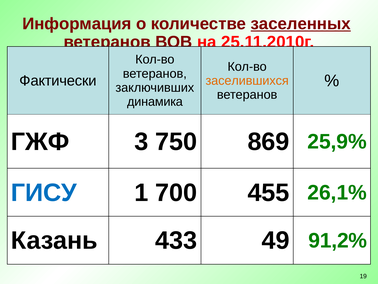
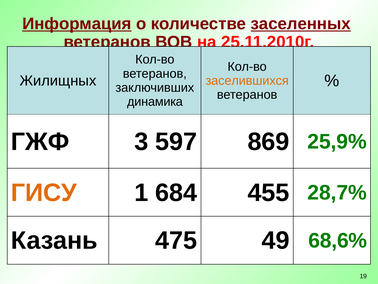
Информация underline: none -> present (77, 24)
Фактически: Фактически -> Жилищных (58, 81)
750: 750 -> 597 (176, 141)
ГИСУ colour: blue -> orange (44, 192)
700: 700 -> 684 (176, 192)
26,1%: 26,1% -> 28,7% (337, 192)
433: 433 -> 475 (176, 240)
91,2%: 91,2% -> 68,6% (338, 240)
